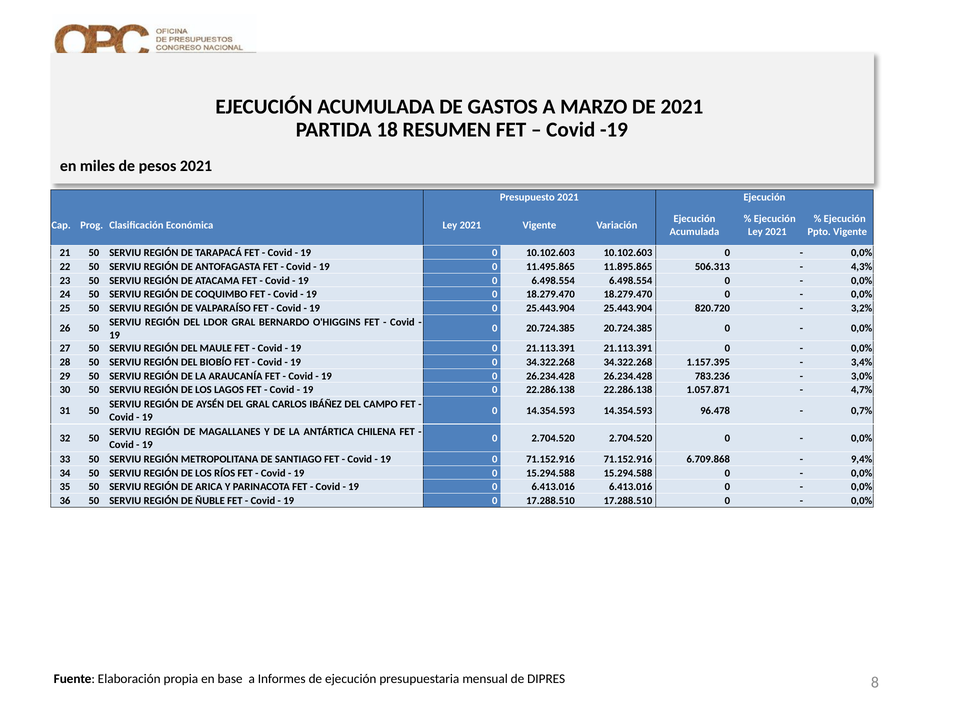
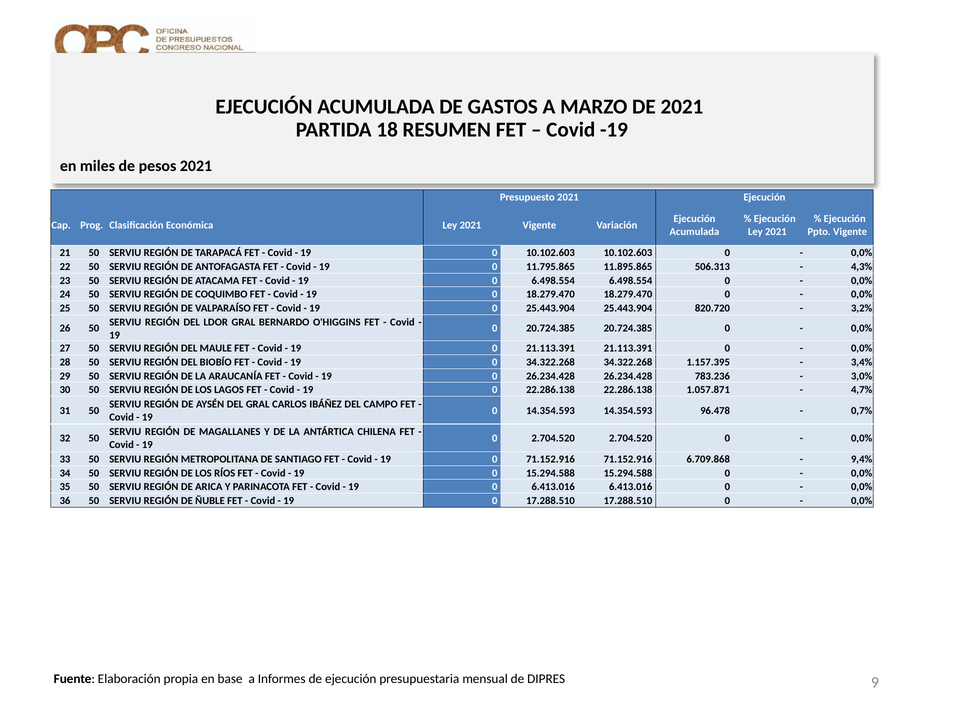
11.495.865: 11.495.865 -> 11.795.865 (550, 267)
8: 8 -> 9 (875, 683)
